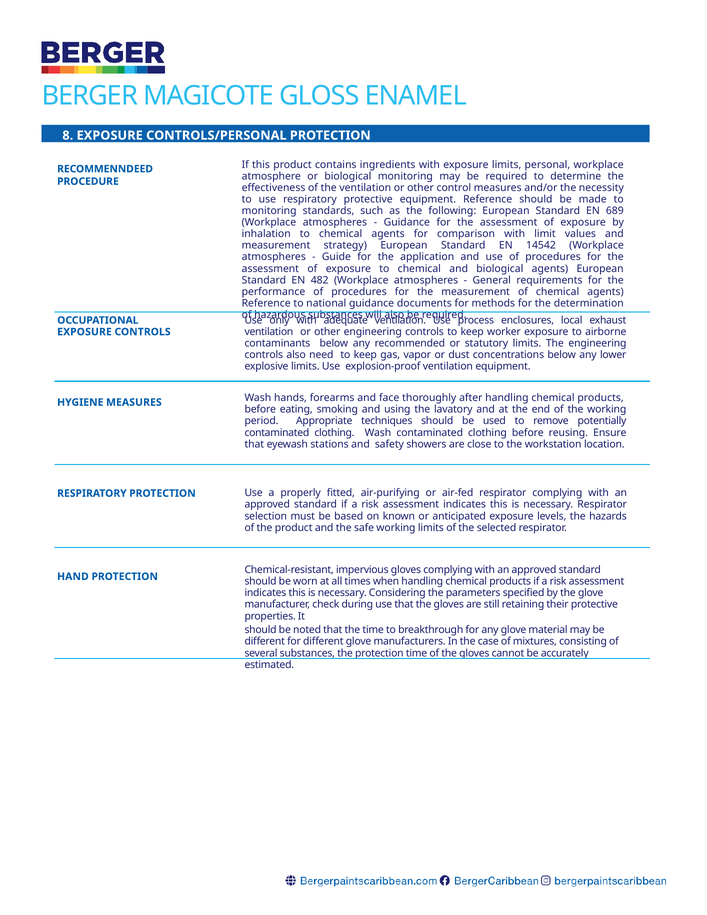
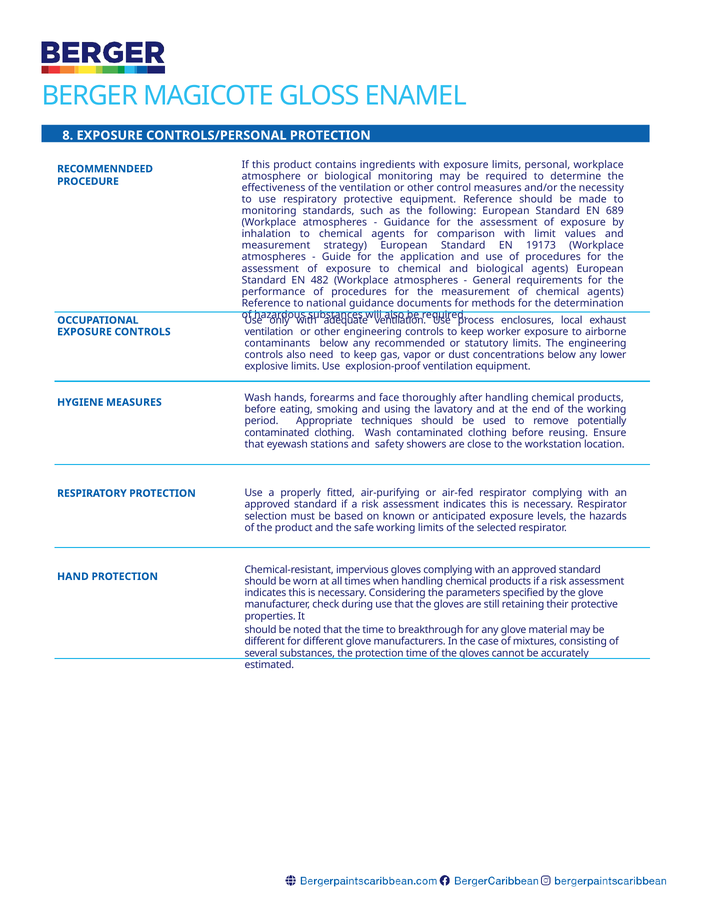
14542: 14542 -> 19173 (541, 245)
